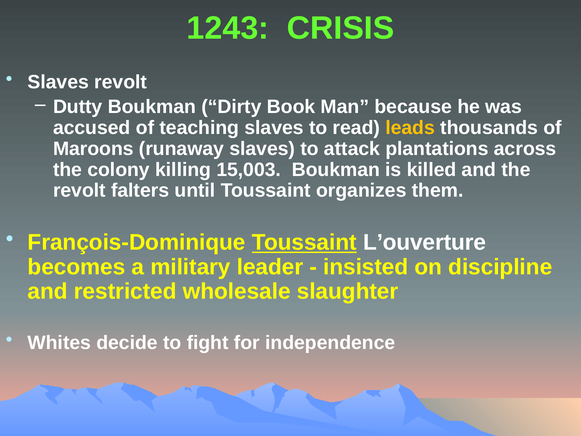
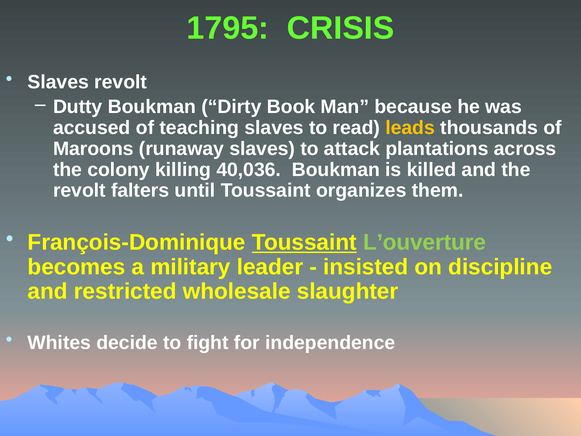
1243: 1243 -> 1795 (228, 28)
15,003: 15,003 -> 40,036 (249, 170)
L’ouverture colour: white -> light green (425, 242)
